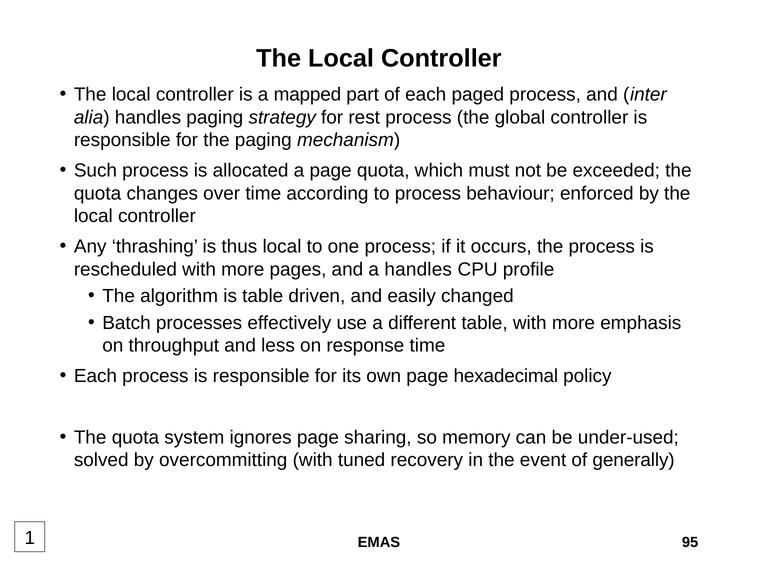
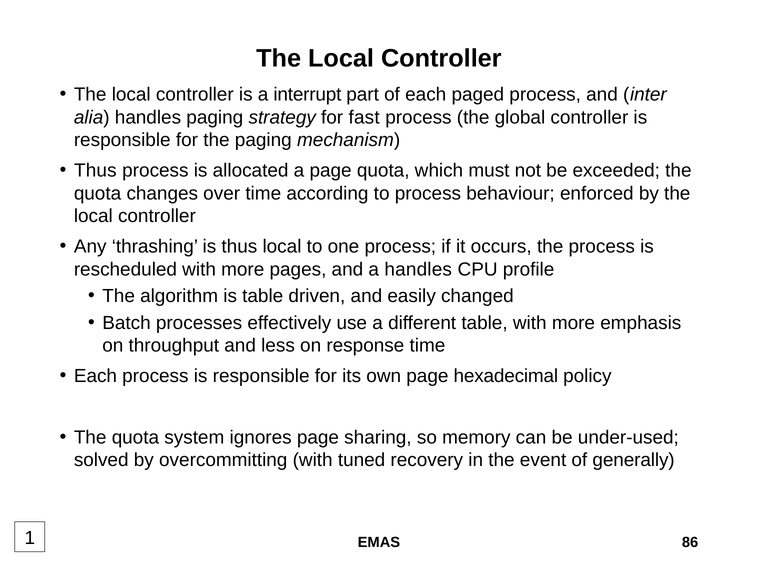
mapped: mapped -> interrupt (307, 95)
rest: rest -> fast (364, 117)
Such: Such -> Thus (95, 171)
95: 95 -> 86 (690, 543)
